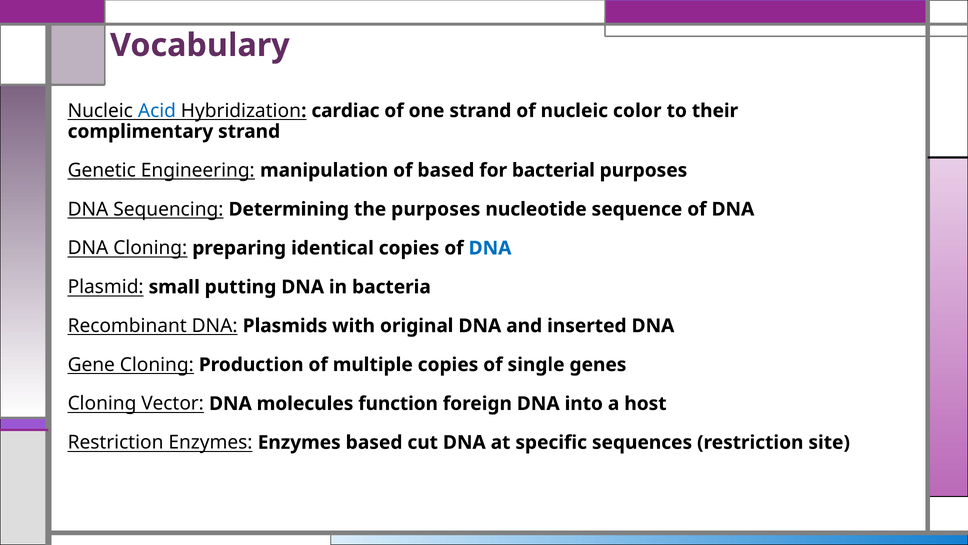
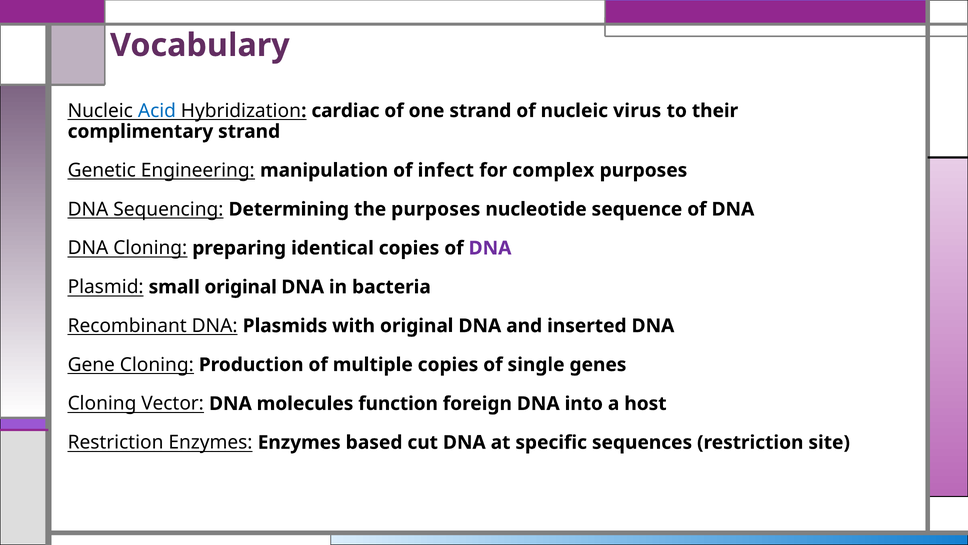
color: color -> virus (637, 111)
of based: based -> infect (446, 170)
bacterial: bacterial -> complex (553, 170)
DNA colour: blue -> purple (490, 248)
small putting: putting -> original (241, 287)
